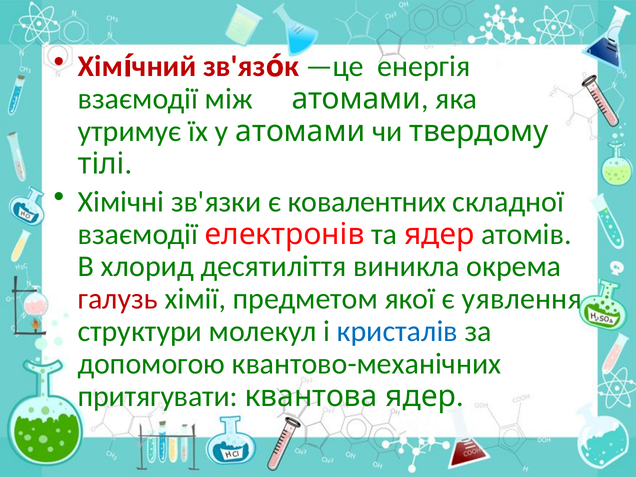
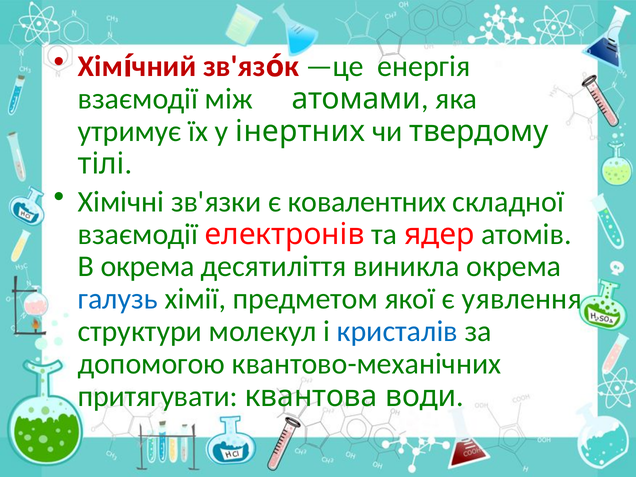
у атомами: атомами -> інертних (300, 131)
В хлорид: хлорид -> окрема (148, 267)
галузь colour: red -> blue (118, 299)
квантова ядер: ядер -> води (421, 396)
